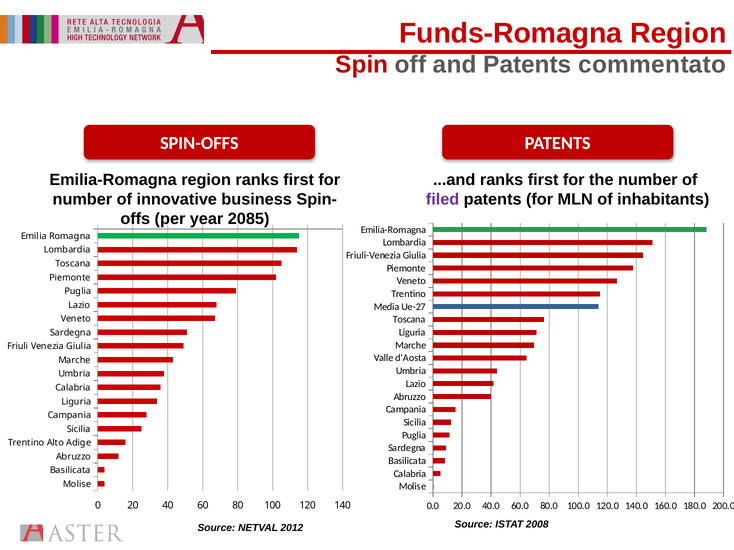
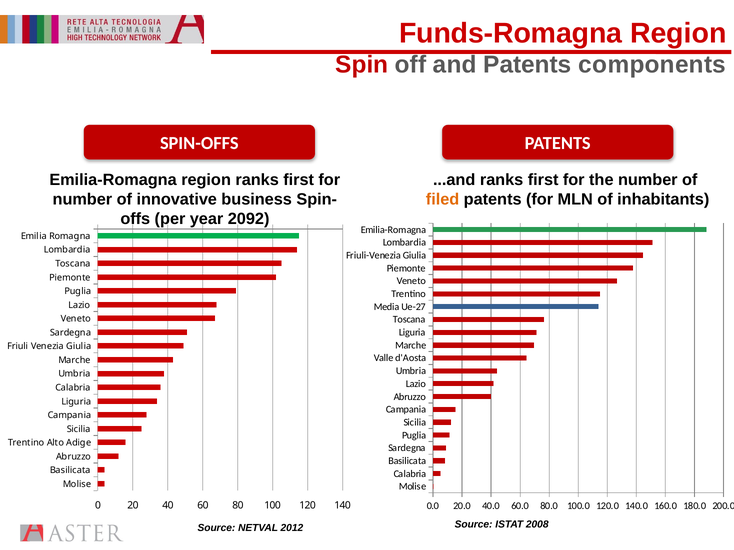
commentato: commentato -> components (652, 65)
filed colour: purple -> orange (443, 199)
2085: 2085 -> 2092 (249, 219)
